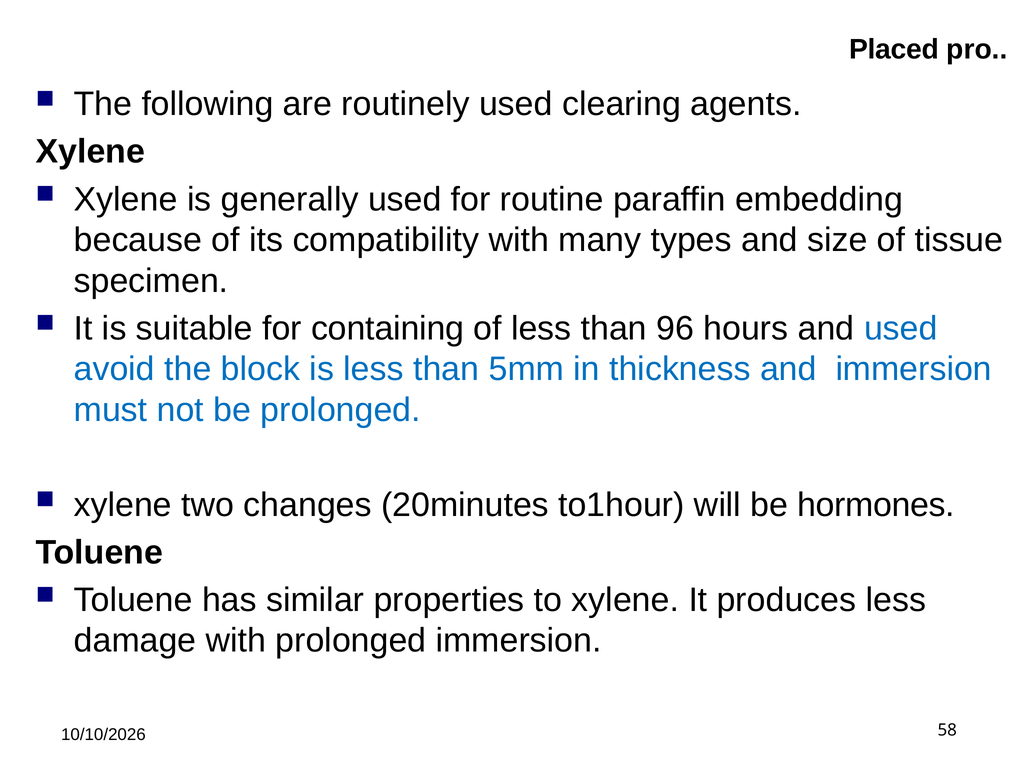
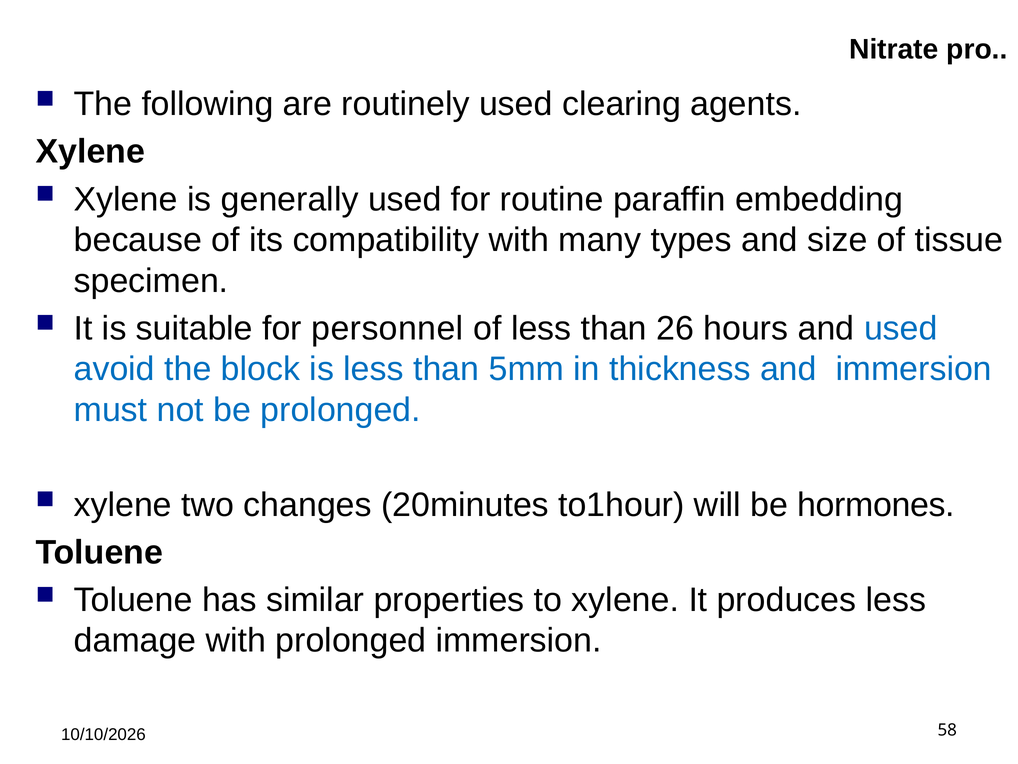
Placed: Placed -> Nitrate (894, 49)
containing: containing -> personnel (387, 328)
96: 96 -> 26 (675, 328)
